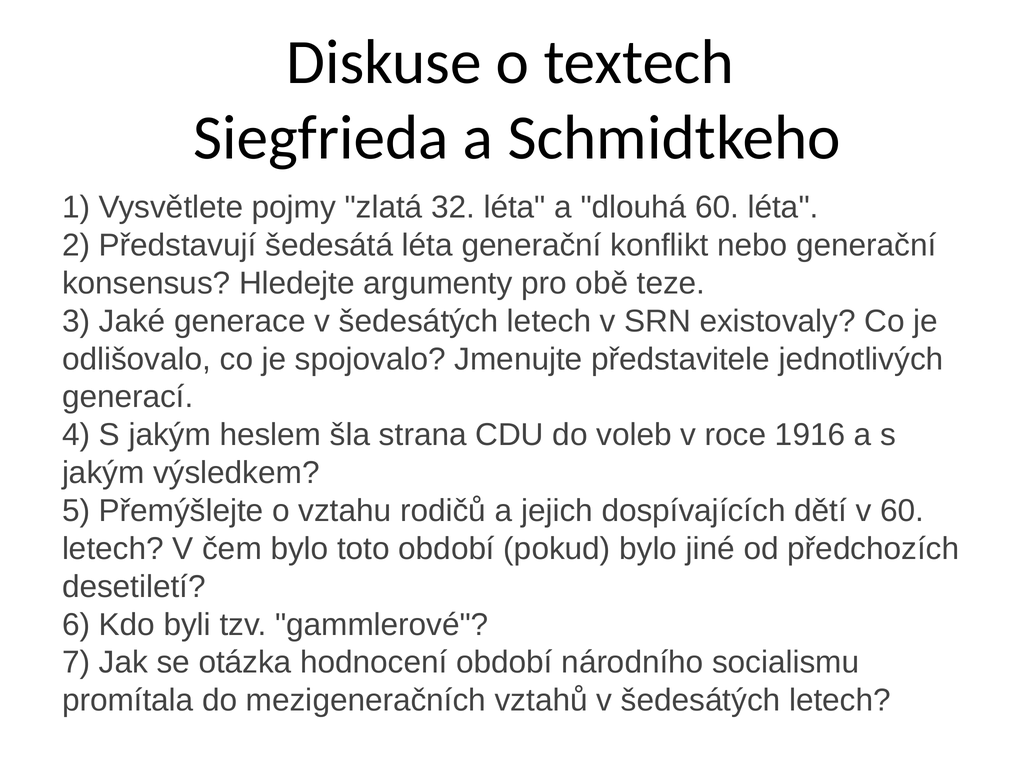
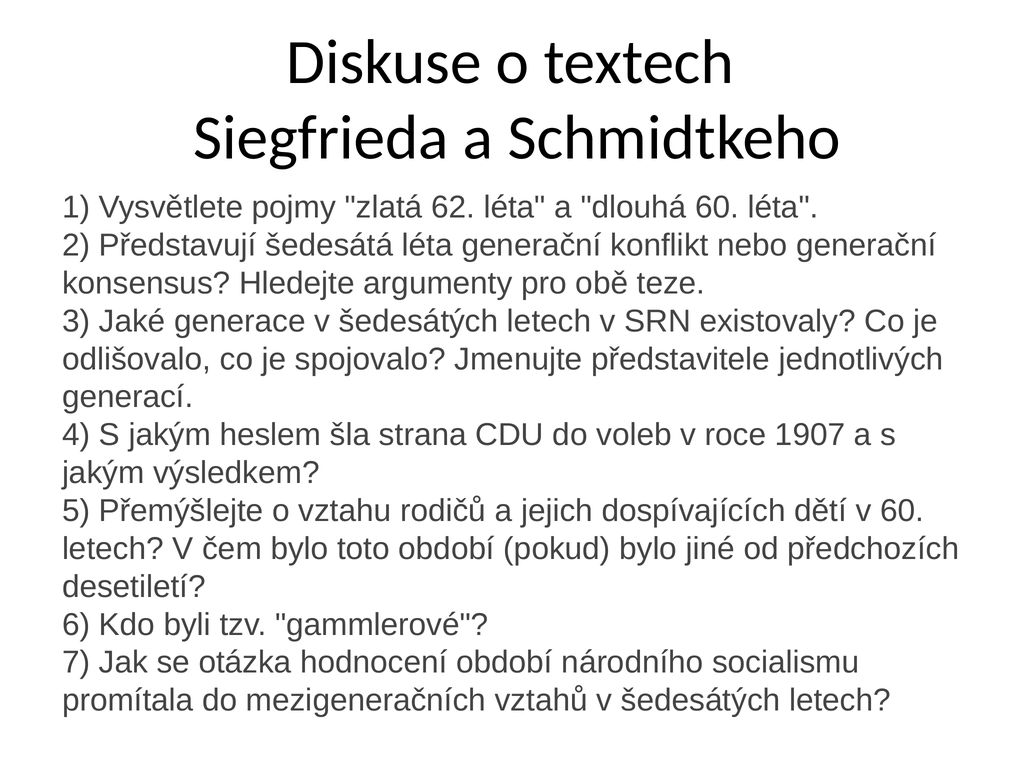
32: 32 -> 62 (453, 207)
1916: 1916 -> 1907 (810, 435)
